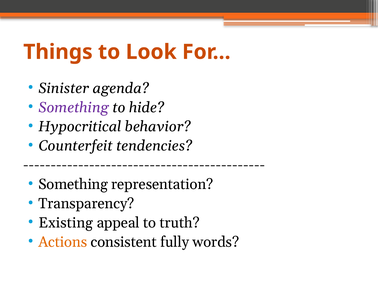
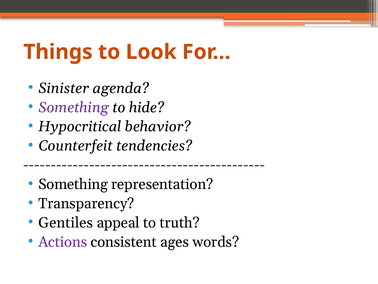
Existing: Existing -> Gentiles (66, 222)
Actions colour: orange -> purple (63, 242)
fully: fully -> ages (175, 242)
